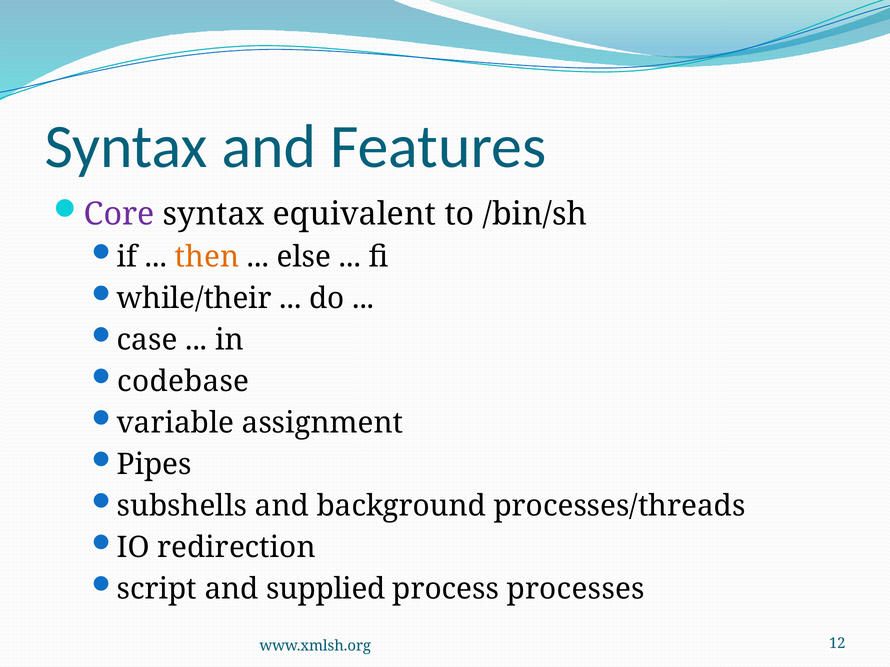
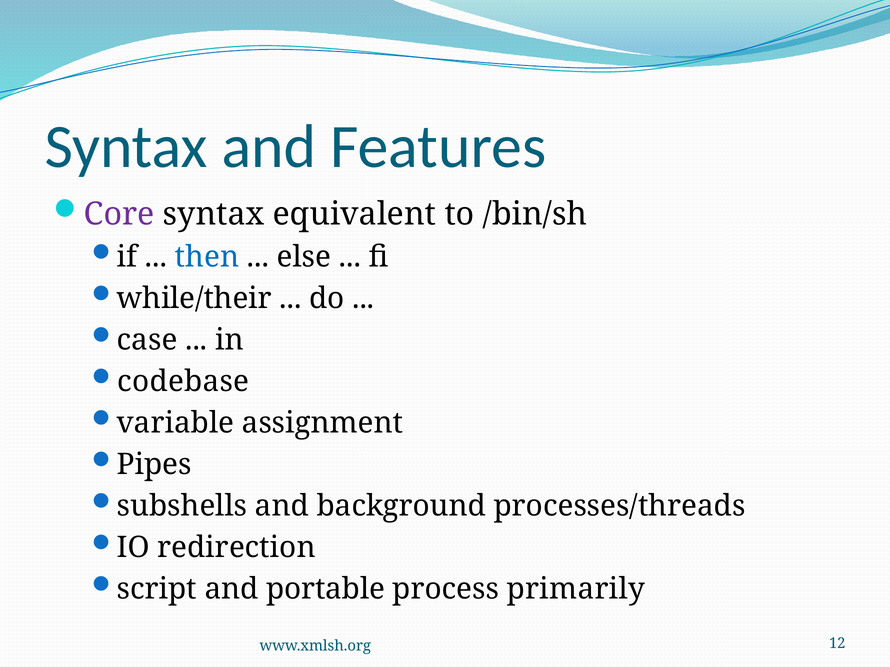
then colour: orange -> blue (207, 257)
supplied: supplied -> portable (326, 589)
processes: processes -> primarily (576, 589)
